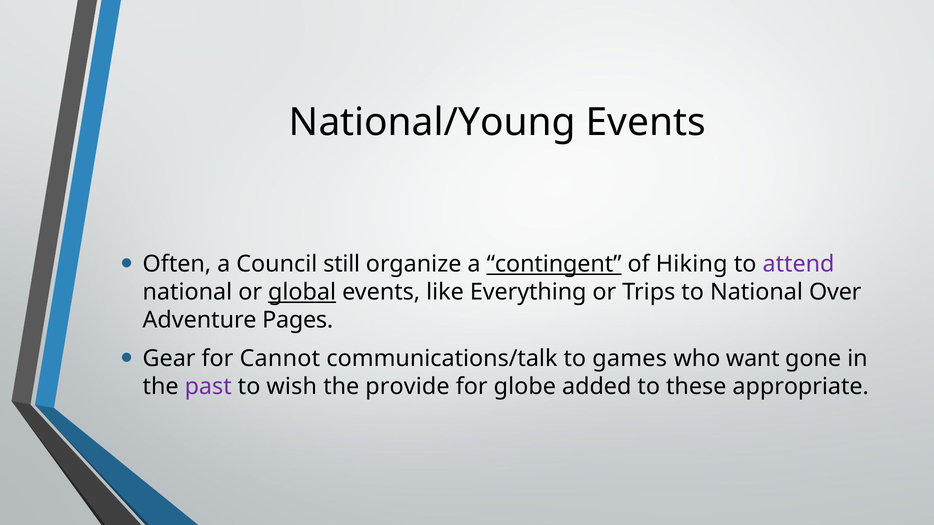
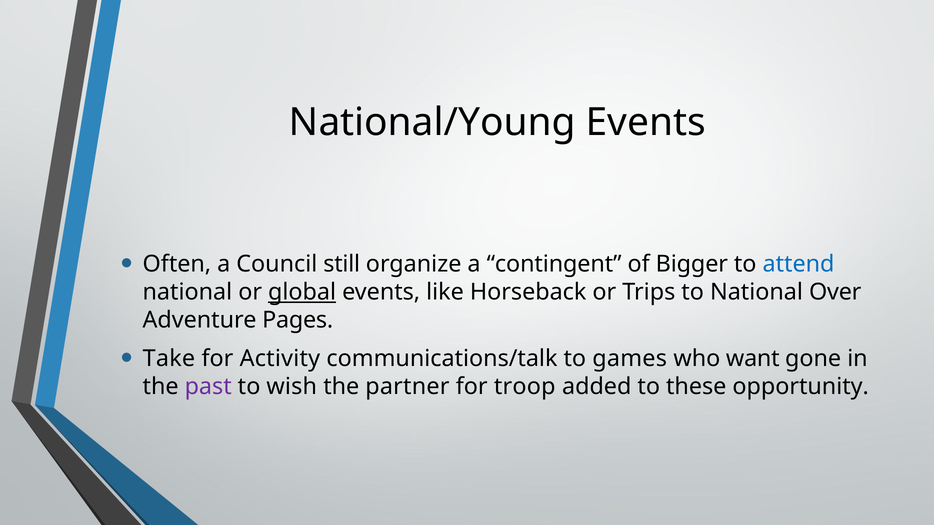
contingent underline: present -> none (554, 264)
Hiking: Hiking -> Bigger (692, 264)
attend colour: purple -> blue (799, 264)
Everything: Everything -> Horseback (528, 292)
Gear: Gear -> Take (169, 359)
Cannot: Cannot -> Activity (280, 359)
provide: provide -> partner (407, 387)
globe: globe -> troop (525, 387)
appropriate: appropriate -> opportunity (801, 387)
